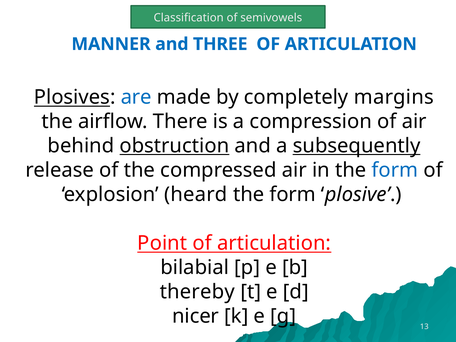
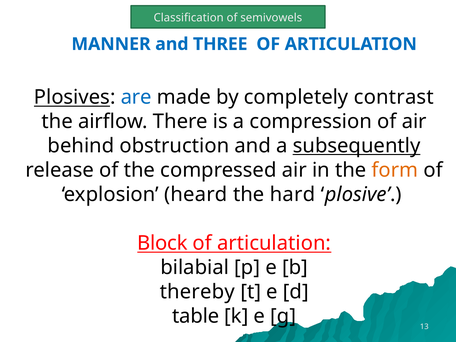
margins: margins -> contrast (394, 97)
obstruction underline: present -> none (174, 146)
form colour: blue -> orange (395, 170)
form: form -> hard (293, 194)
Point: Point -> Block (162, 243)
nicer: nicer -> table (196, 316)
